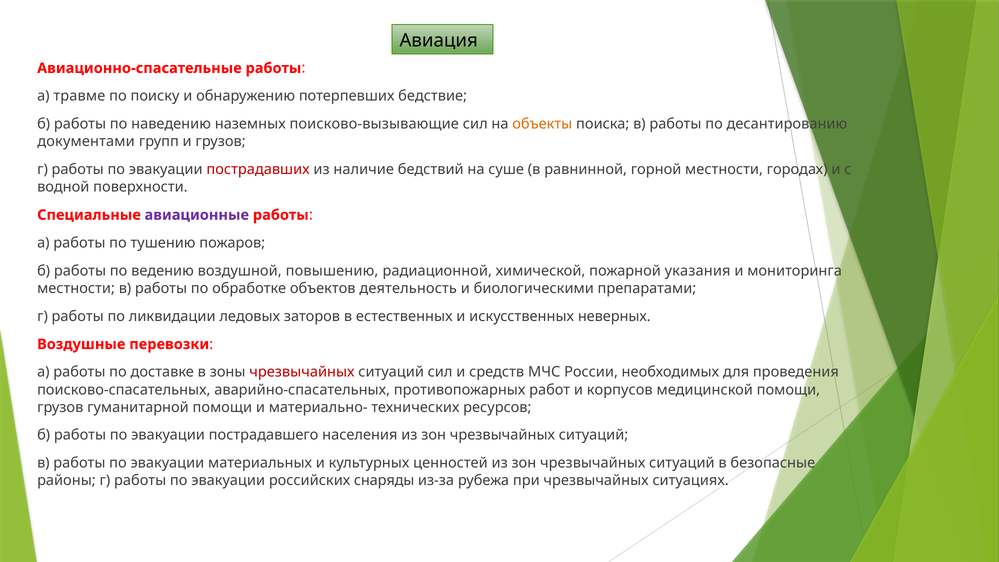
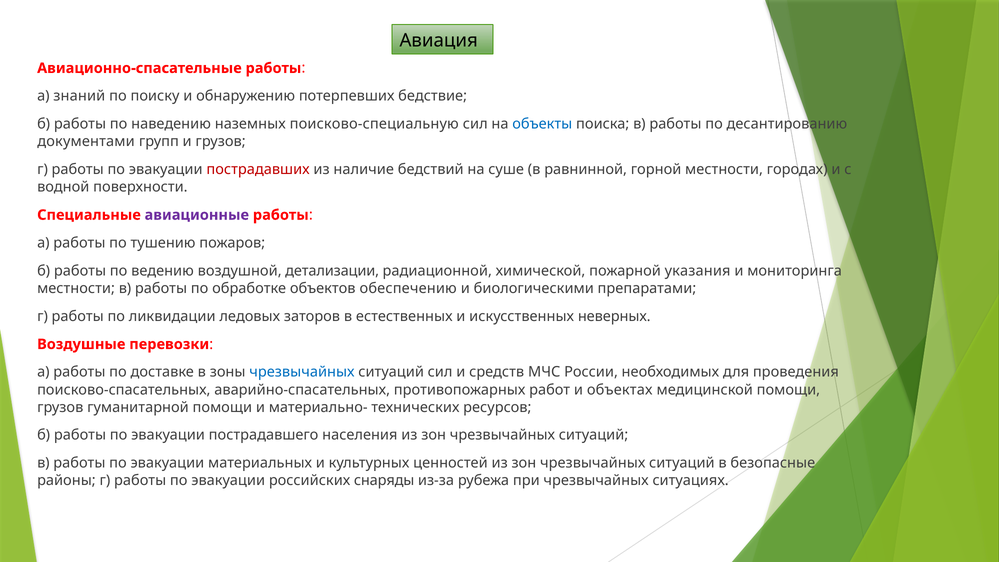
травме: травме -> знаний (79, 96)
поисково-вызывающие: поисково-вызывающие -> поисково-специальную (374, 124)
объекты colour: orange -> blue (542, 124)
повышению: повышению -> детализации (332, 271)
деятельность: деятельность -> обеспечению (408, 288)
чрезвычайных colour: red -> blue (302, 372)
корпусов: корпусов -> объектах (620, 390)
